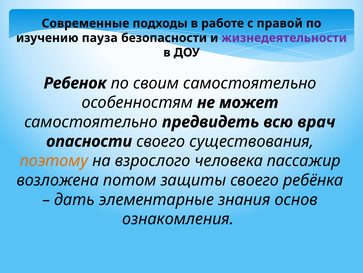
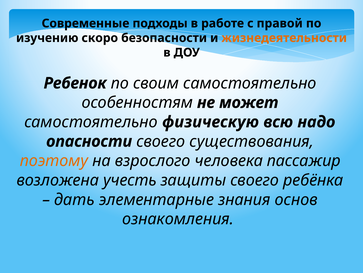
пауза: пауза -> скоро (100, 38)
жизнедеятельности colour: purple -> orange (284, 38)
предвидеть: предвидеть -> физическую (211, 122)
врач: врач -> надо (316, 122)
потом: потом -> учесть (130, 180)
